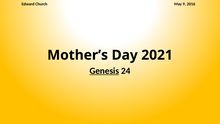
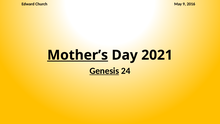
Mother’s underline: none -> present (78, 55)
